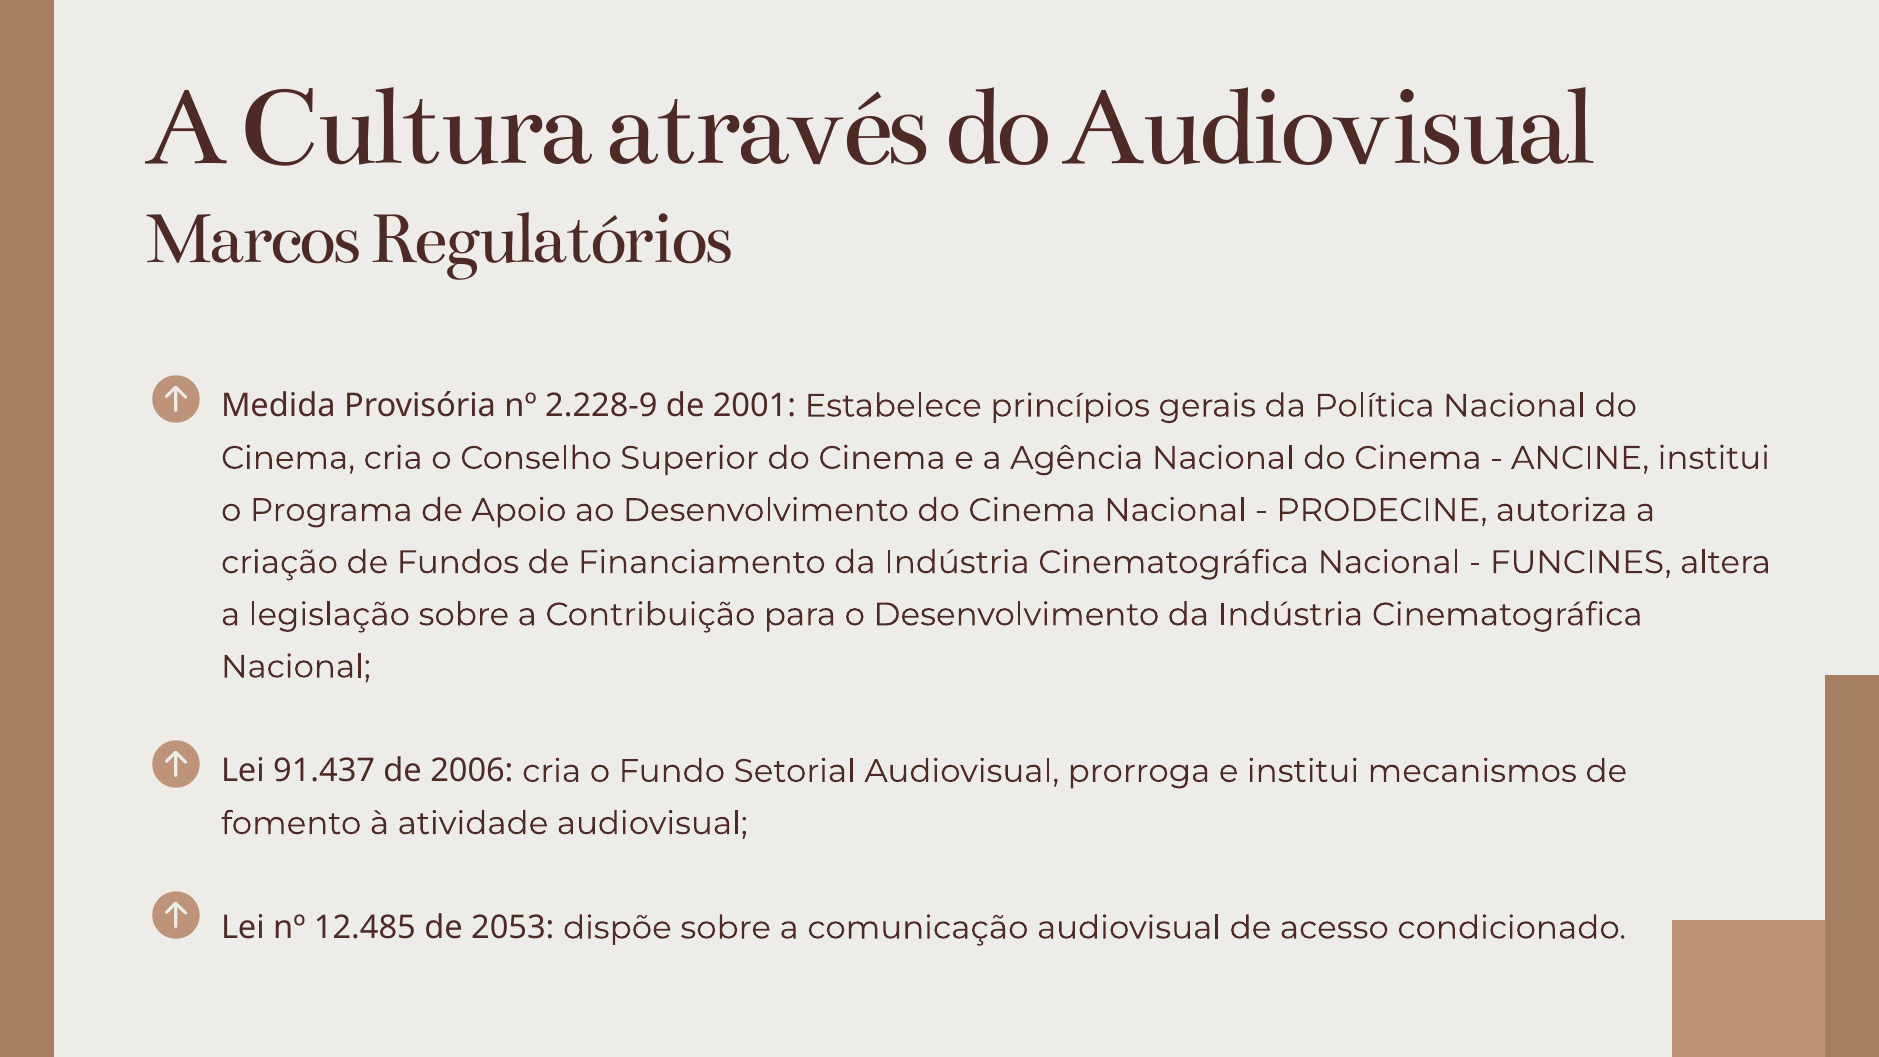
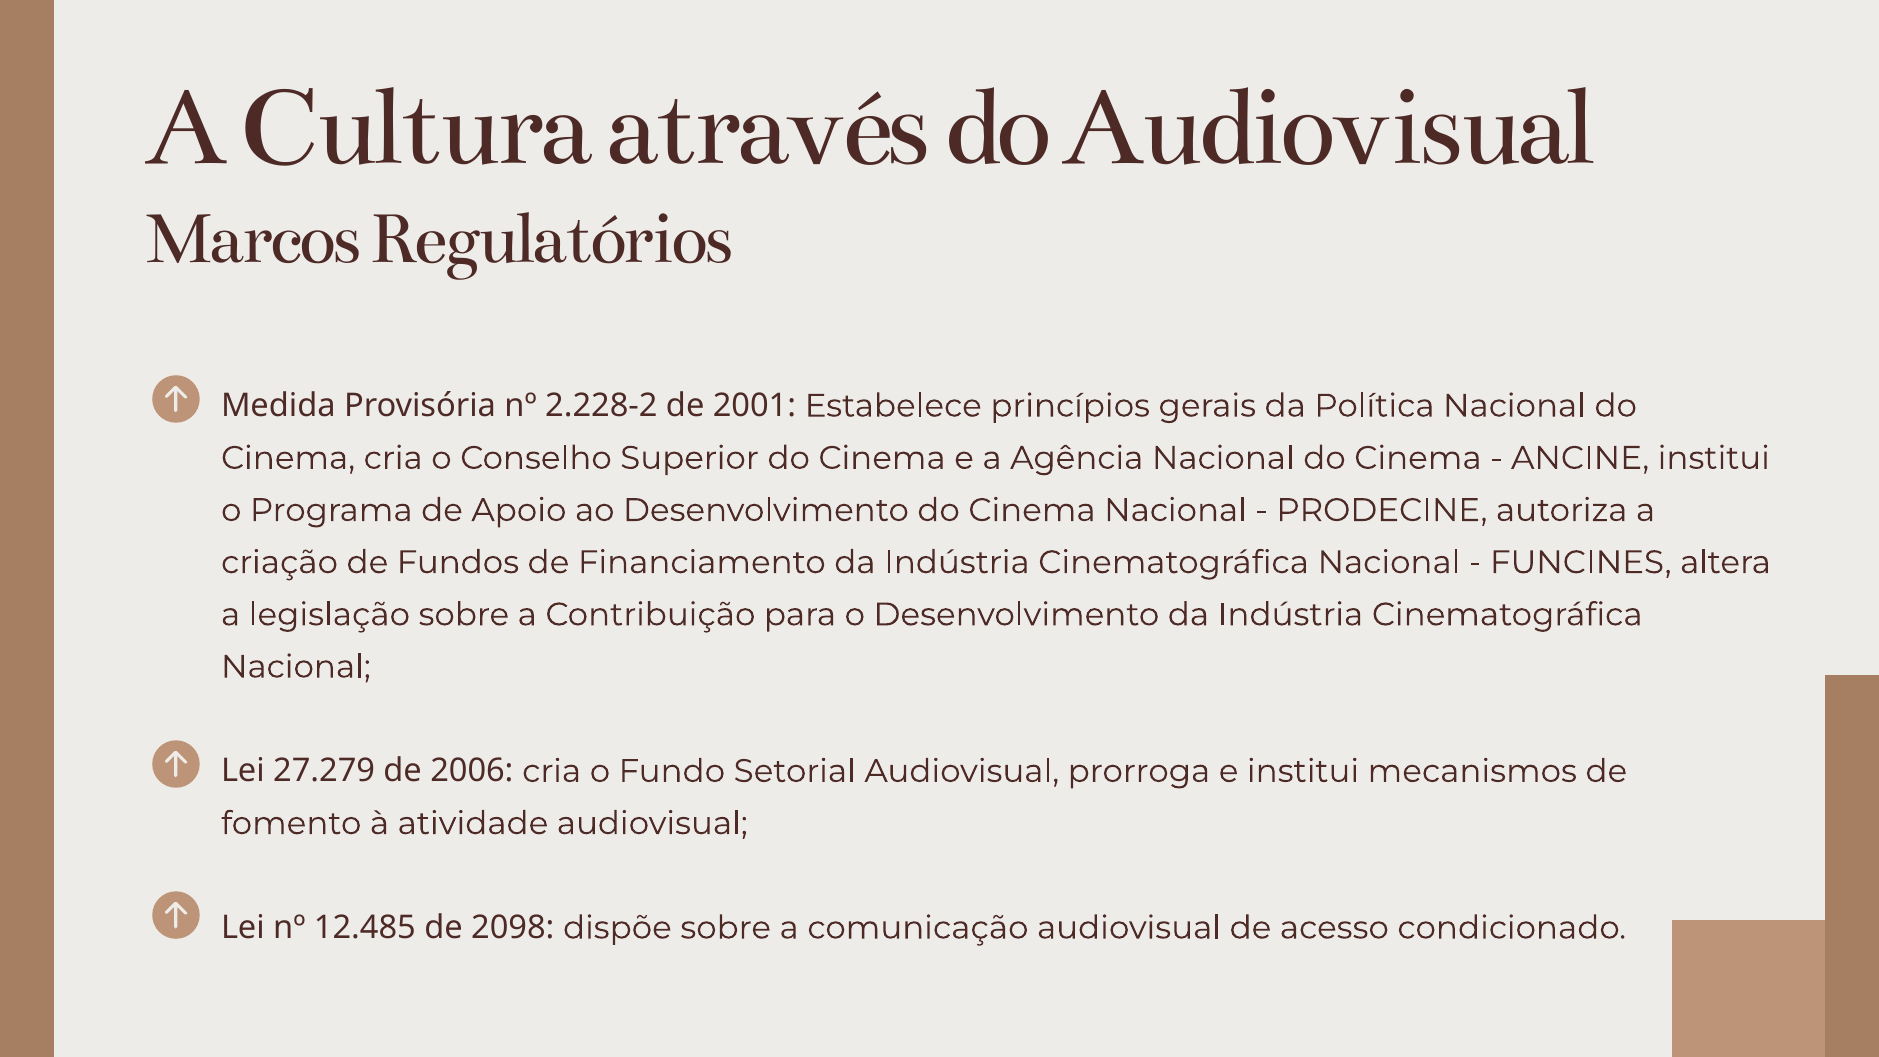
2.228-9: 2.228-9 -> 2.228-2 (601, 406)
91.437: 91.437 -> 27.279 (324, 771)
2053: 2053 -> 2098 (513, 928)
